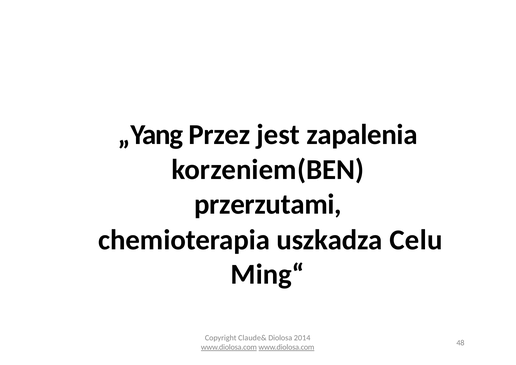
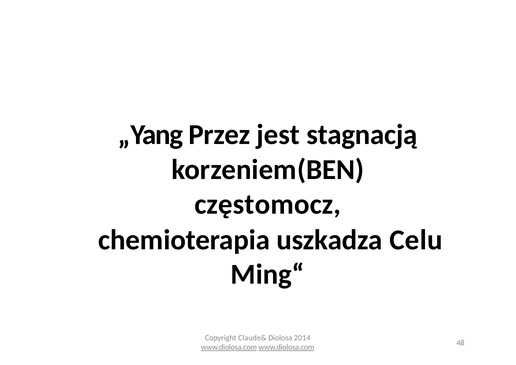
zapalenia: zapalenia -> stagnacją (362, 135)
przerzutami: przerzutami -> częstomocz (268, 204)
